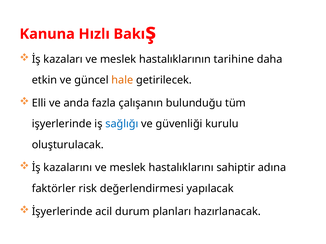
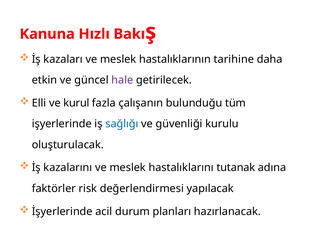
hale colour: orange -> purple (122, 80)
anda: anda -> kurul (76, 103)
sahiptir: sahiptir -> tutanak (236, 168)
